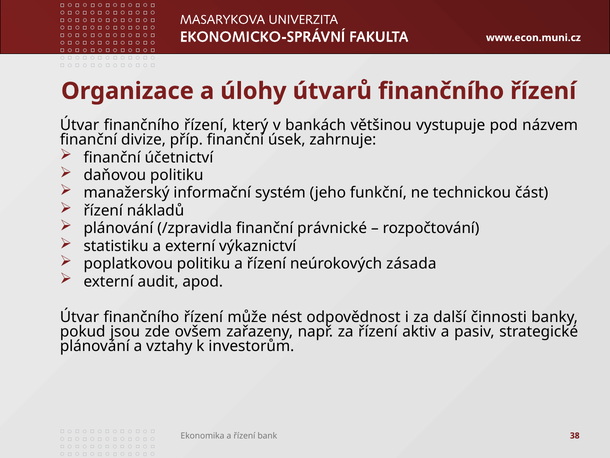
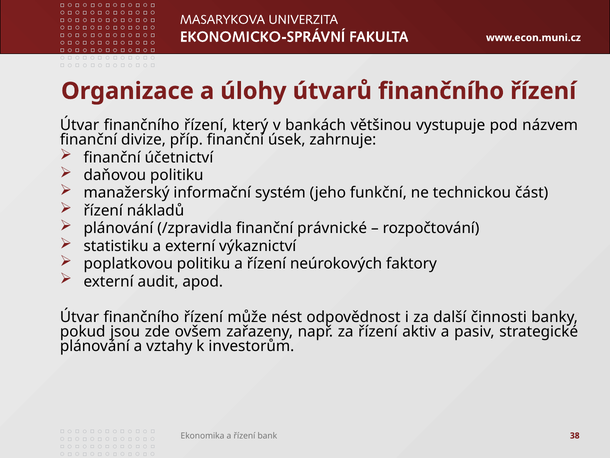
zásada: zásada -> faktory (411, 264)
